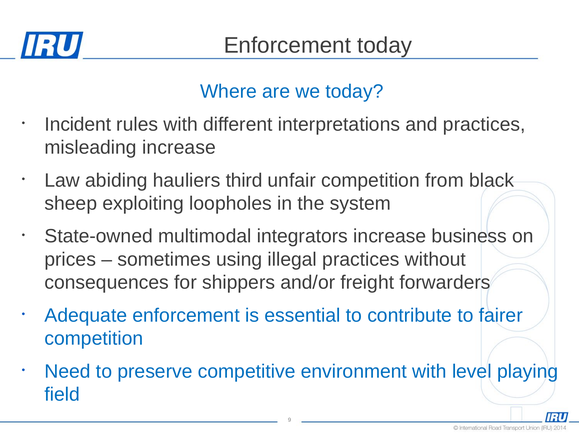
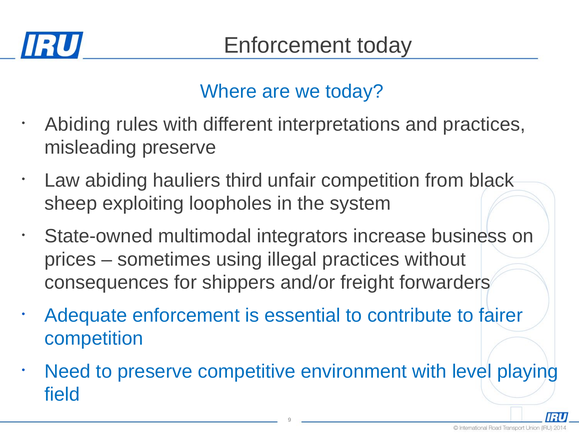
Incident: Incident -> Abiding (78, 124)
misleading increase: increase -> preserve (179, 148)
